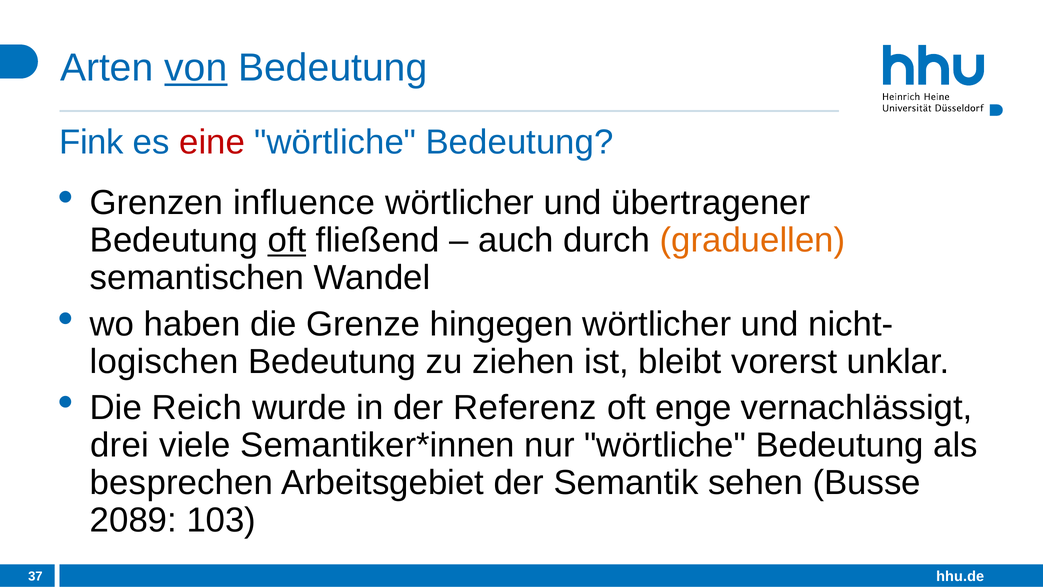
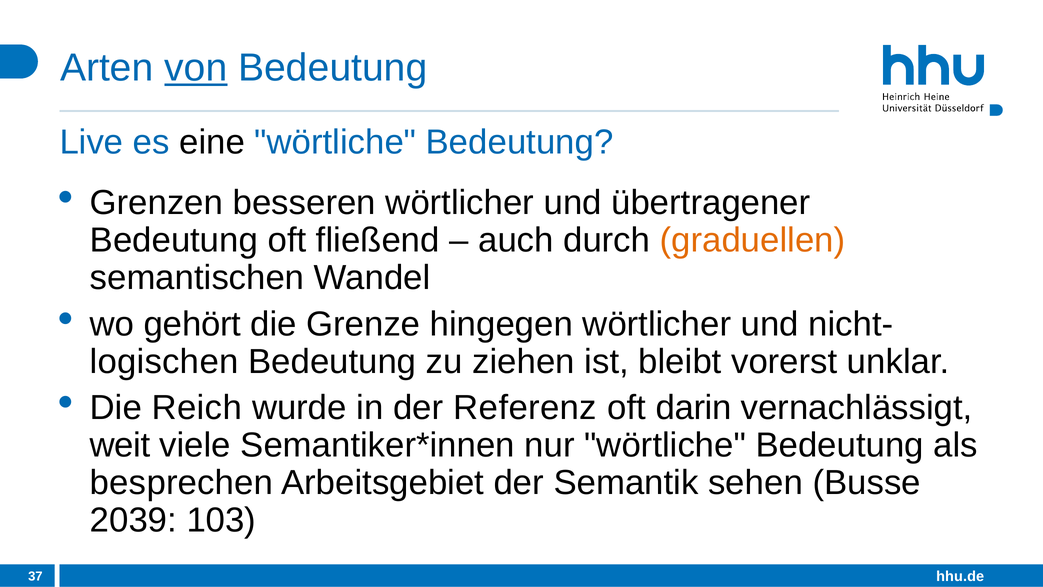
Fink: Fink -> Live (91, 142)
eine colour: red -> black (212, 142)
influence: influence -> besseren (304, 203)
oft underline: present -> none (287, 241)
haben: haben -> gehört (192, 324)
enge: enge -> darin (694, 408)
drei: drei -> weit (120, 446)
2089: 2089 -> 2039 (133, 521)
